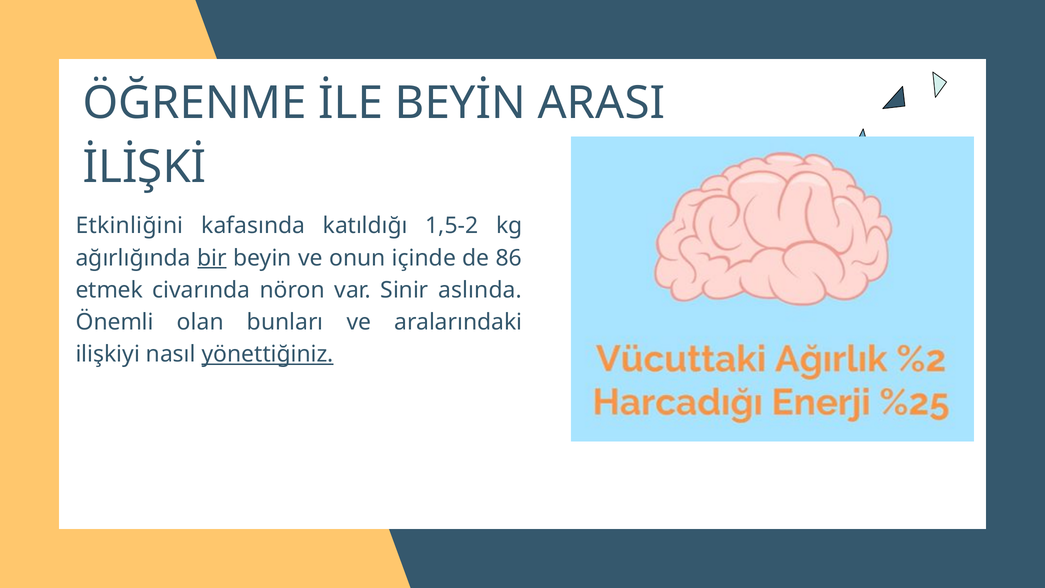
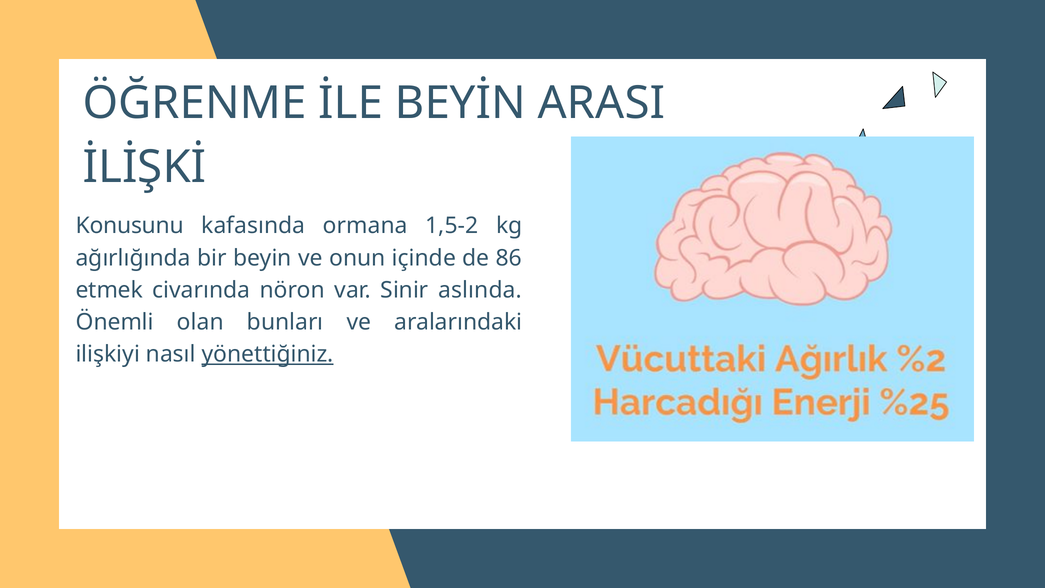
Etkinliğini: Etkinliğini -> Konusunu (130, 226)
katıldığı: katıldığı -> ormana (365, 226)
bir underline: present -> none (212, 258)
